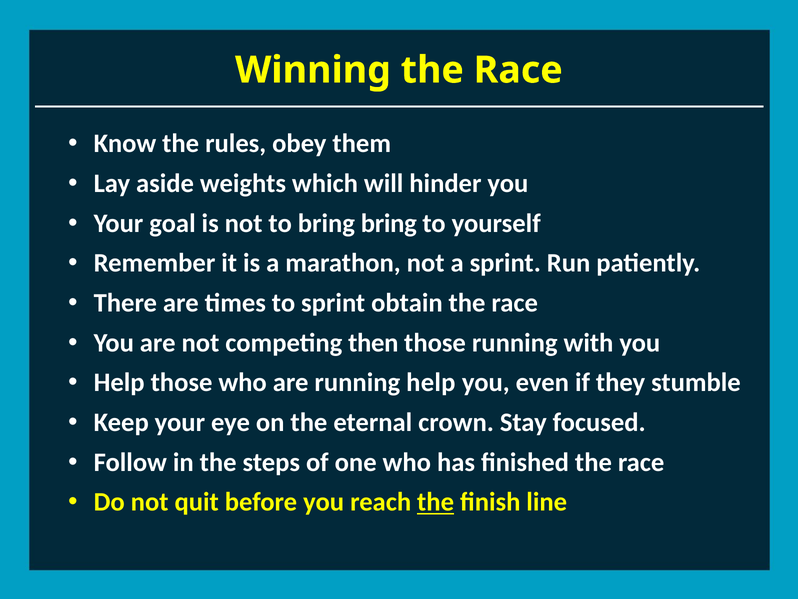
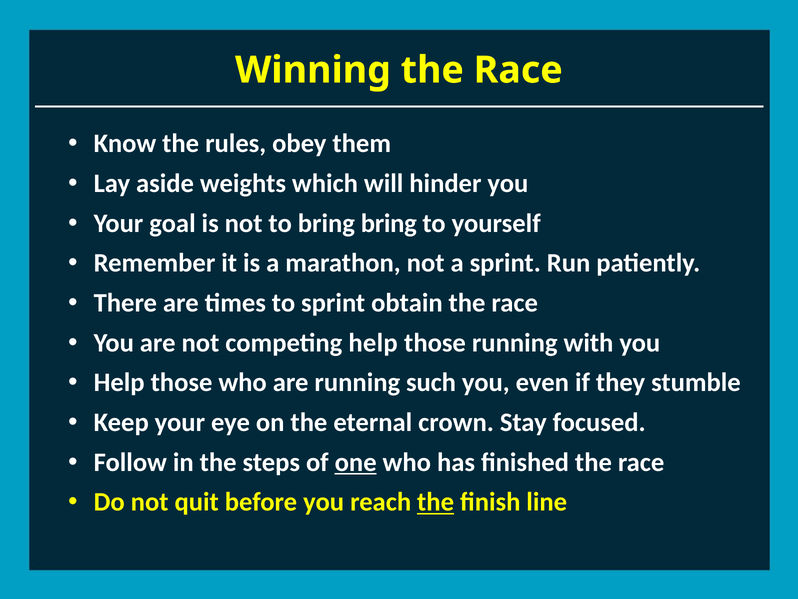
competing then: then -> help (373, 343)
running help: help -> such (431, 382)
one underline: none -> present (356, 462)
